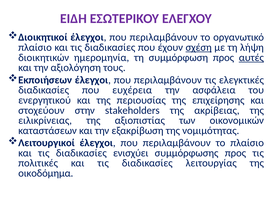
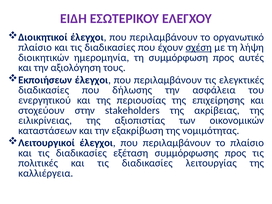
αυτές underline: present -> none (251, 58)
ευχέρεια: ευχέρεια -> δήλωσης (132, 90)
ενισχύει: ενισχύει -> εξέταση (131, 153)
οικοδόµηµα: οικοδόµηµα -> καλλιέργεια (46, 173)
